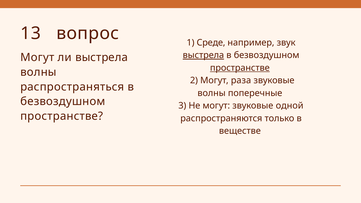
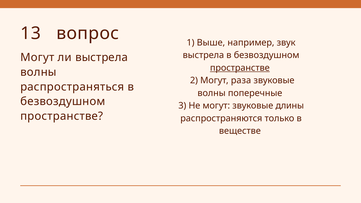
Среде: Среде -> Выше (211, 43)
выстрела underline: present -> none (203, 55)
одной: одной -> длины (290, 106)
